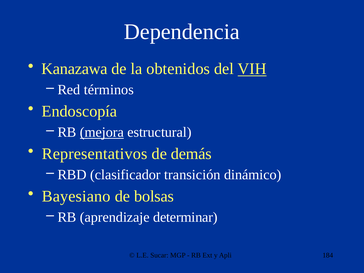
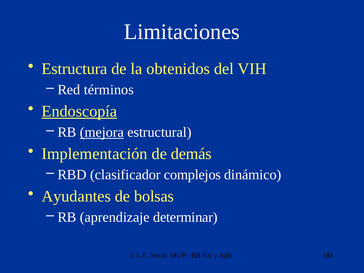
Dependencia: Dependencia -> Limitaciones (182, 32)
Kanazawa: Kanazawa -> Estructura (74, 69)
VIH underline: present -> none (252, 69)
Endoscopía underline: none -> present (79, 111)
Representativos: Representativos -> Implementación (95, 154)
transición: transición -> complejos (192, 175)
Bayesiano: Bayesiano -> Ayudantes (76, 196)
